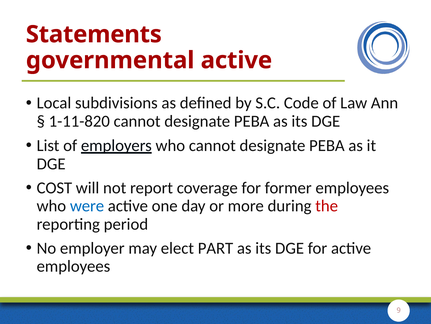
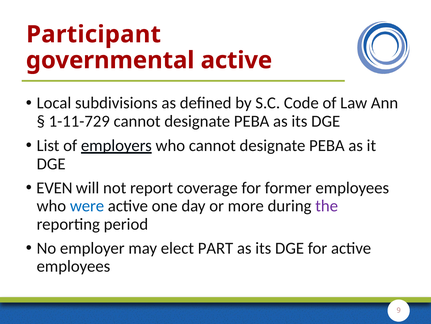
Statements: Statements -> Participant (94, 34)
1-11-820: 1-11-820 -> 1-11-729 (79, 121)
COST: COST -> EVEN (54, 188)
the colour: red -> purple (327, 206)
